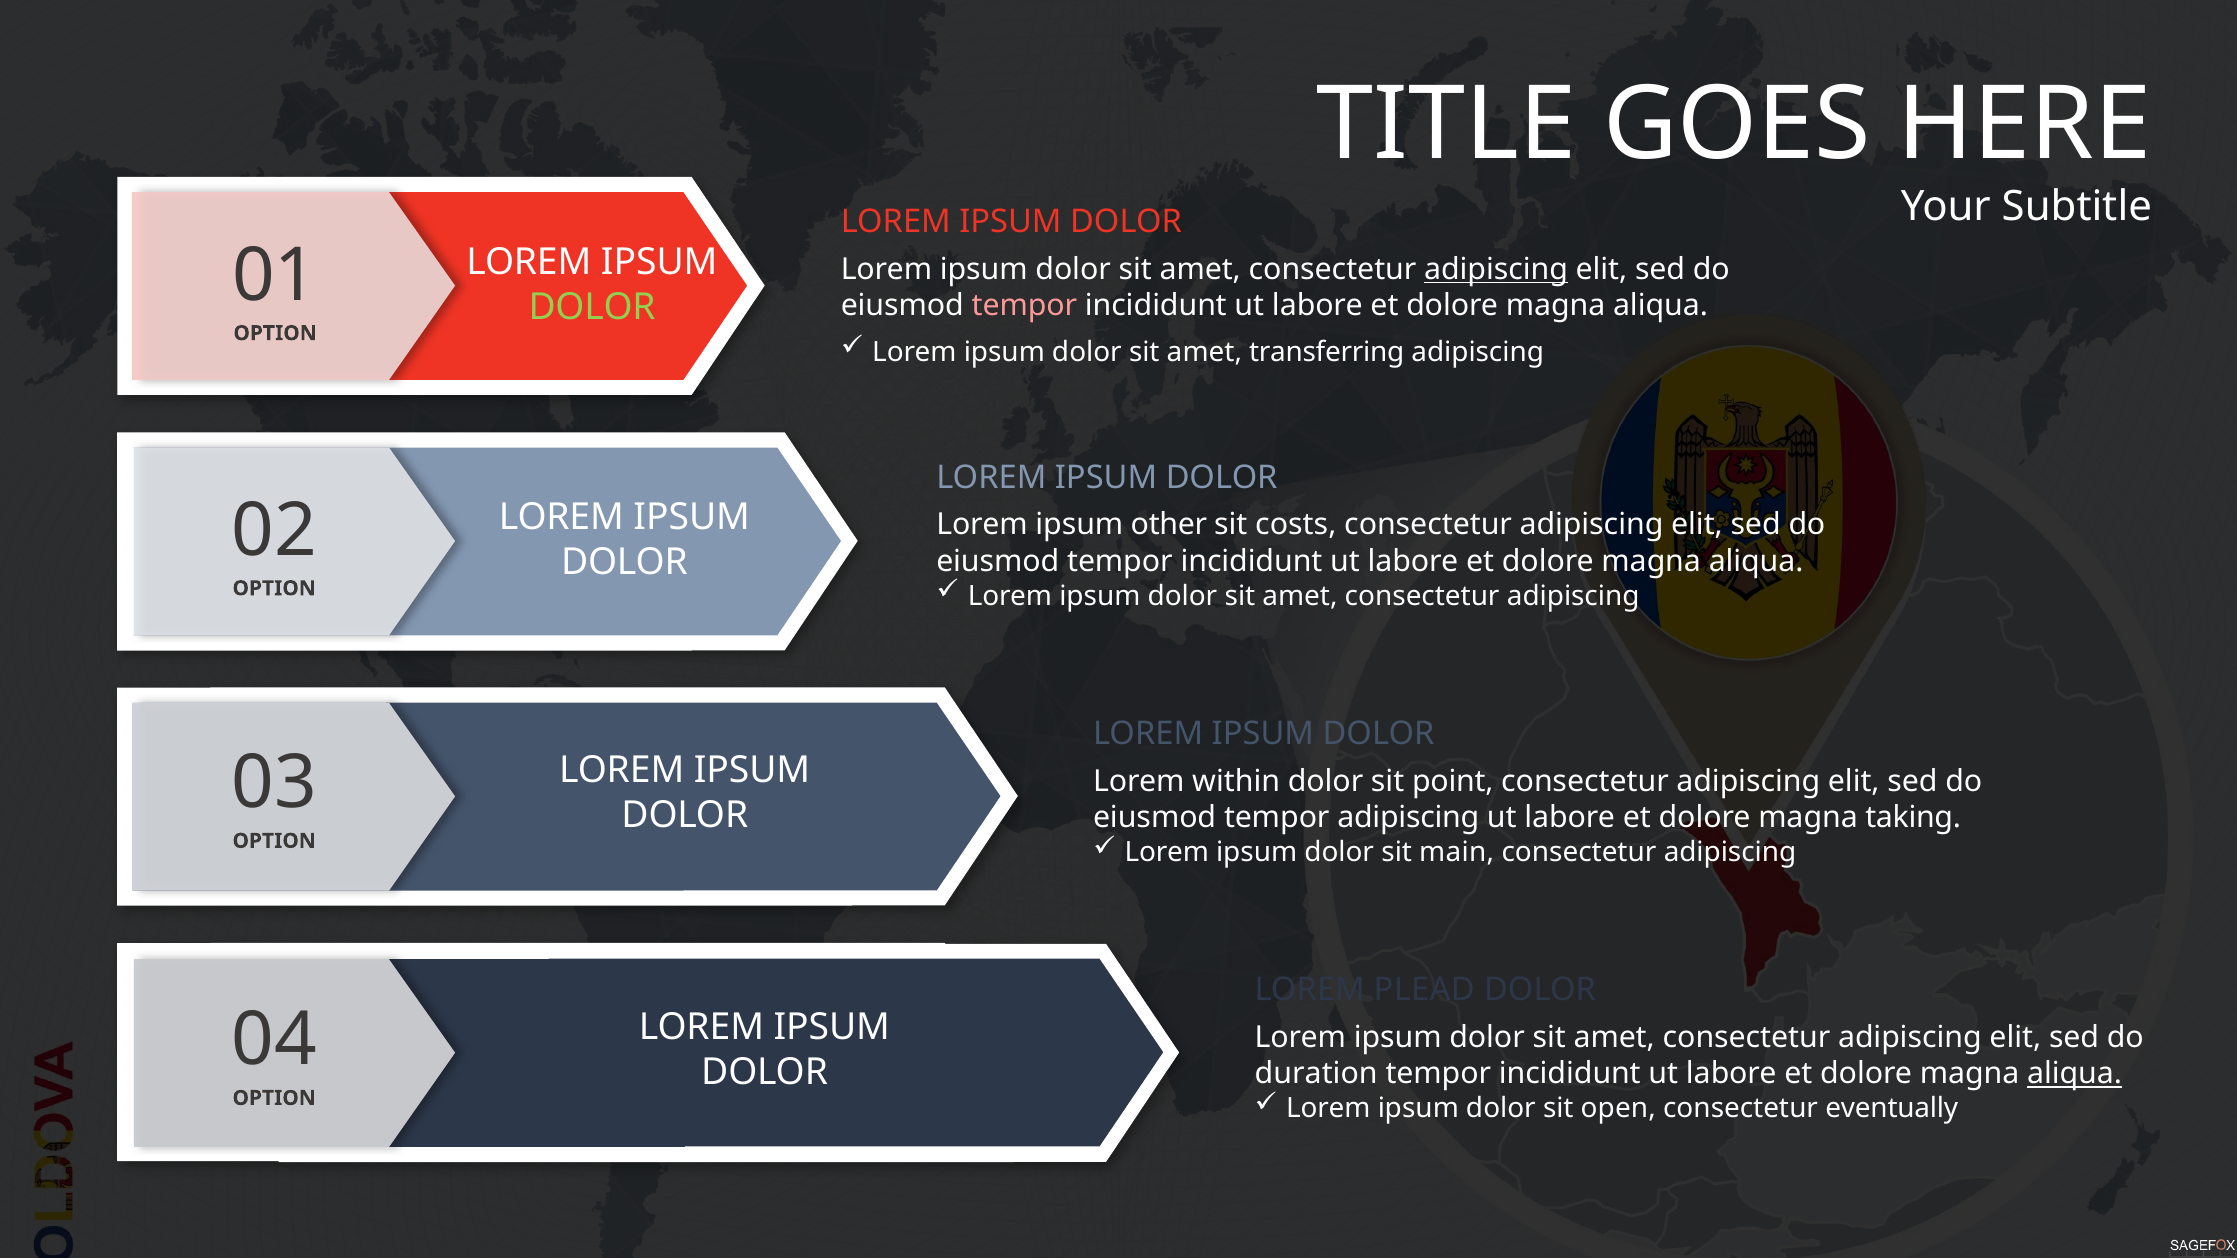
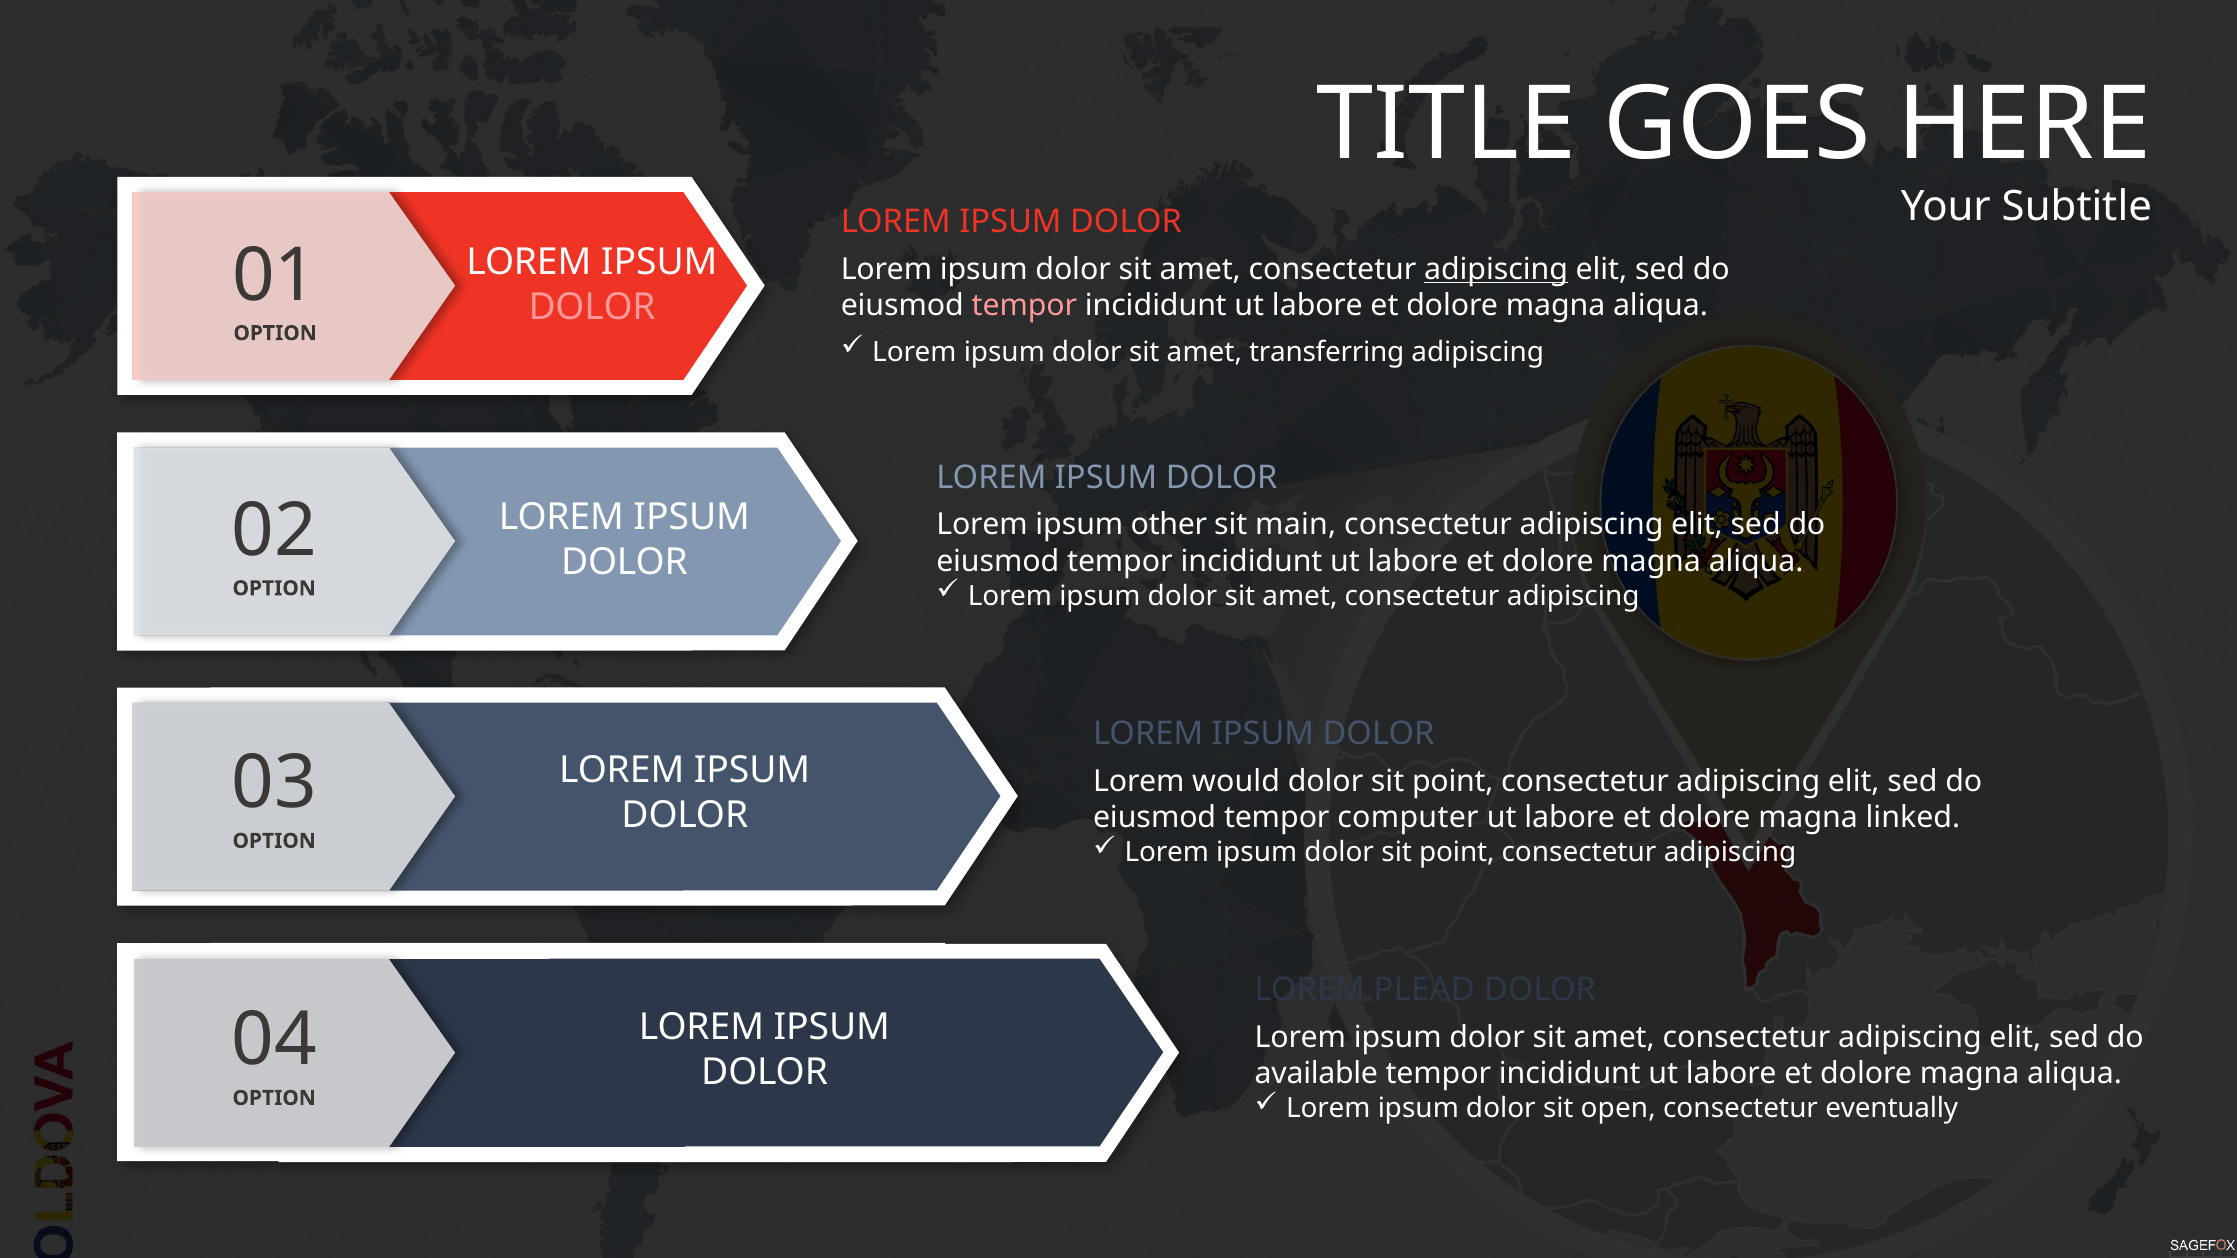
DOLOR colour: light green -> pink (592, 307)
costs: costs -> main (1296, 525)
within: within -> would (1236, 781)
tempor adipiscing: adipiscing -> computer (1408, 818)
taking: taking -> linked (1913, 818)
ipsum dolor sit main: main -> point (1457, 853)
duration: duration -> available (1316, 1074)
aliqua underline: present -> none (2075, 1074)
